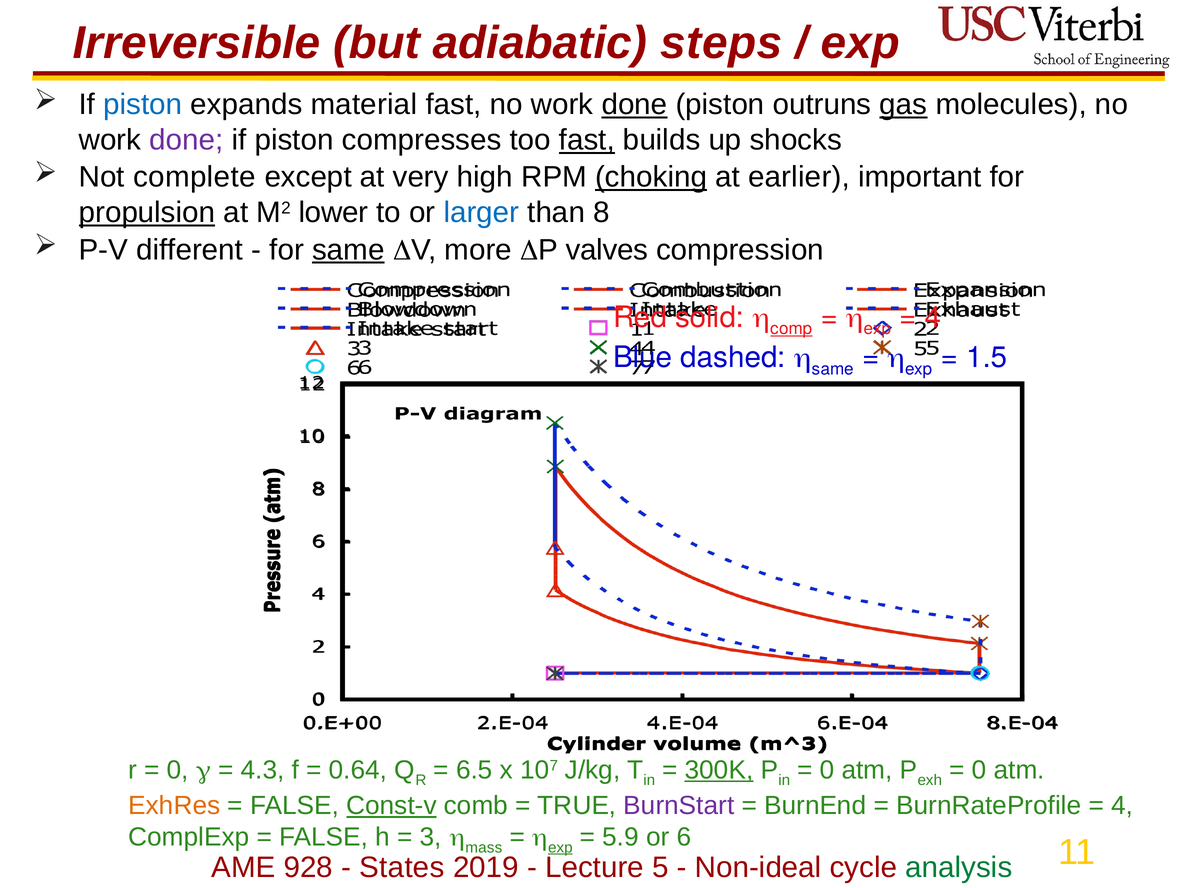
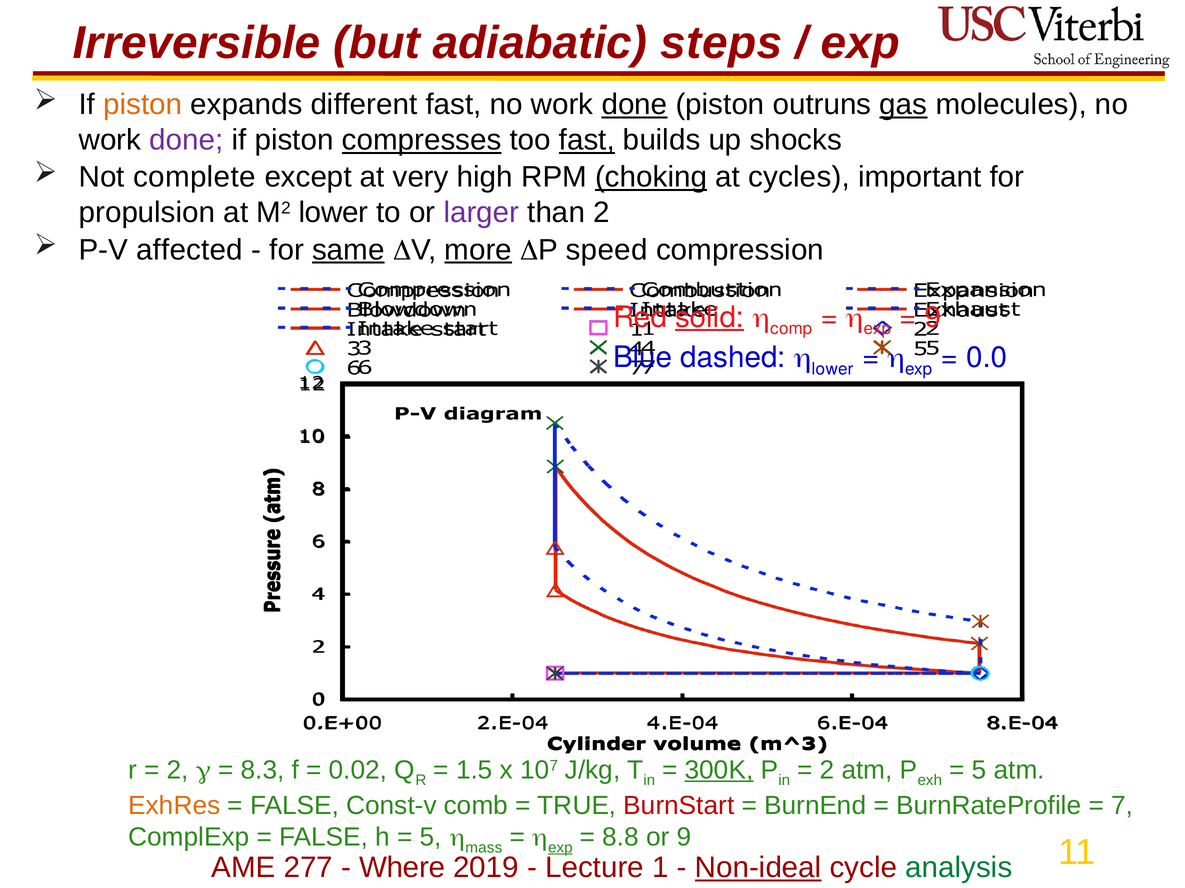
piston colour: blue -> orange (143, 105)
material: material -> different (364, 105)
compresses underline: none -> present (422, 140)
earlier: earlier -> cycles (799, 177)
propulsion underline: present -> none (147, 213)
larger colour: blue -> purple (481, 213)
than 8: 8 -> 2 (601, 213)
different: different -> affected (190, 250)
more underline: none -> present (478, 250)
valves: valves -> speed (607, 250)
solid underline: none -> present (710, 318)
comp underline: present -> none (791, 329)
4: 4 -> 9 (933, 318)
same: same -> lower (833, 369)
1.5: 1.5 -> 0.0 (987, 358)
0: 0 -> 2 (178, 770)
4.3: 4.3 -> 8.3 (263, 770)
0.64: 0.64 -> 0.02 (358, 770)
6.5: 6.5 -> 1.5 (474, 770)
0: 0 -> 2 (827, 770)
0: 0 -> 5 (979, 770)
Const-v underline: present -> none (391, 806)
BurnStart colour: purple -> red (679, 806)
4: 4 -> 7 (1122, 806)
3: 3 -> 5 (431, 838)
5.9: 5.9 -> 8.8 (621, 838)
or 6: 6 -> 9 (684, 838)
928: 928 -> 277 (308, 868)
States: States -> Where (402, 868)
5: 5 -> 1 (660, 868)
Non-ideal underline: none -> present (758, 868)
